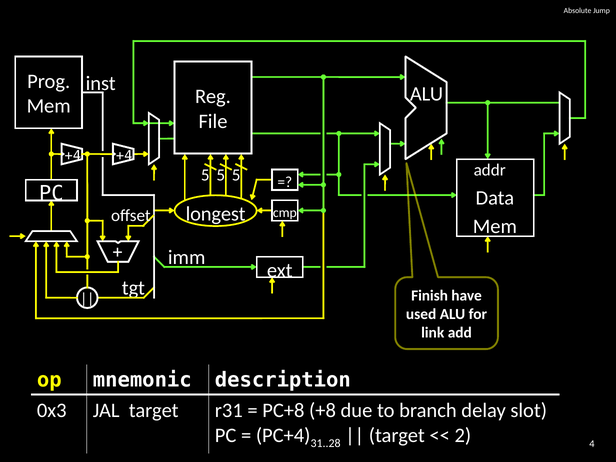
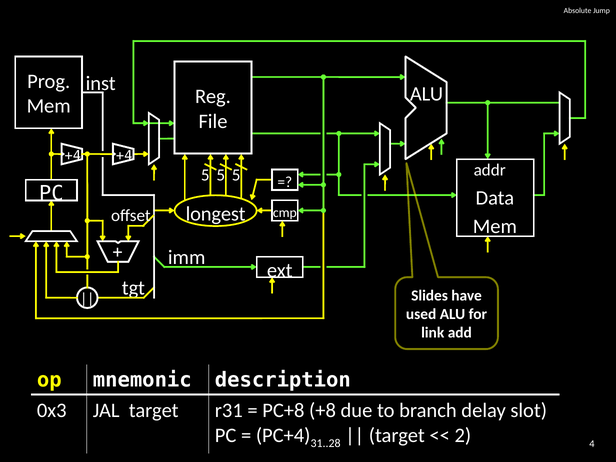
Finish: Finish -> Slides (430, 296)
